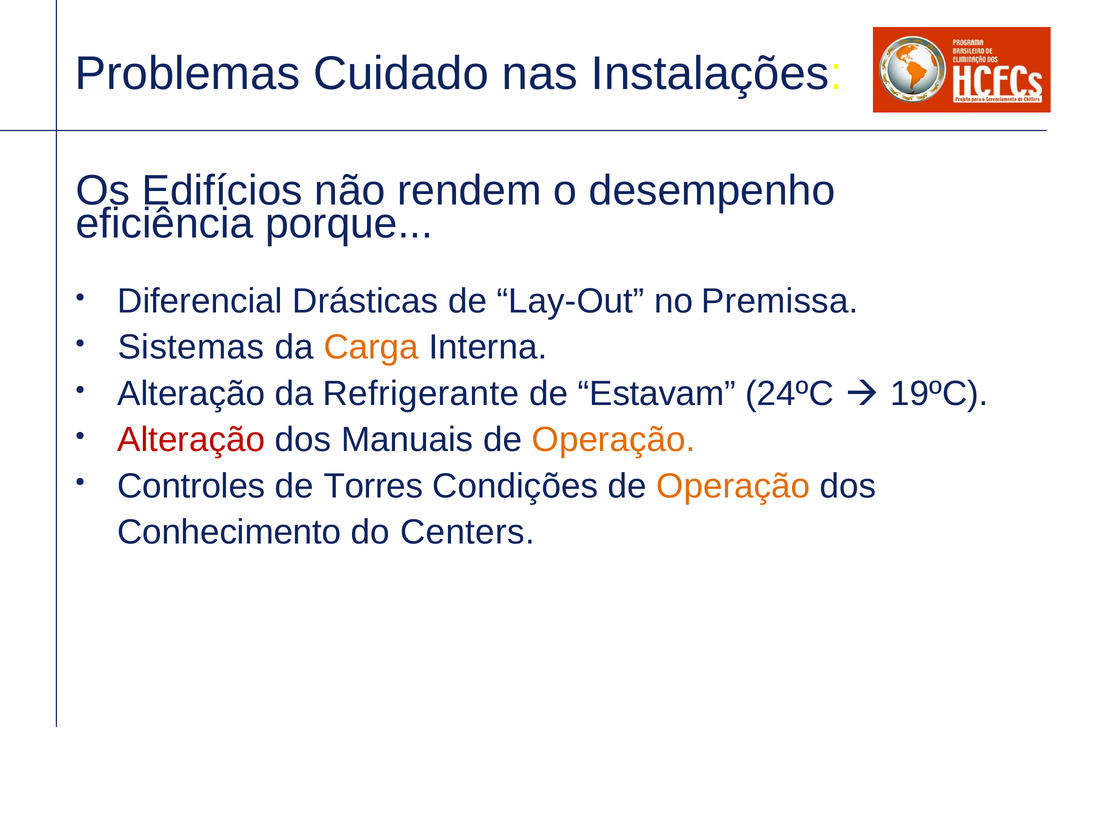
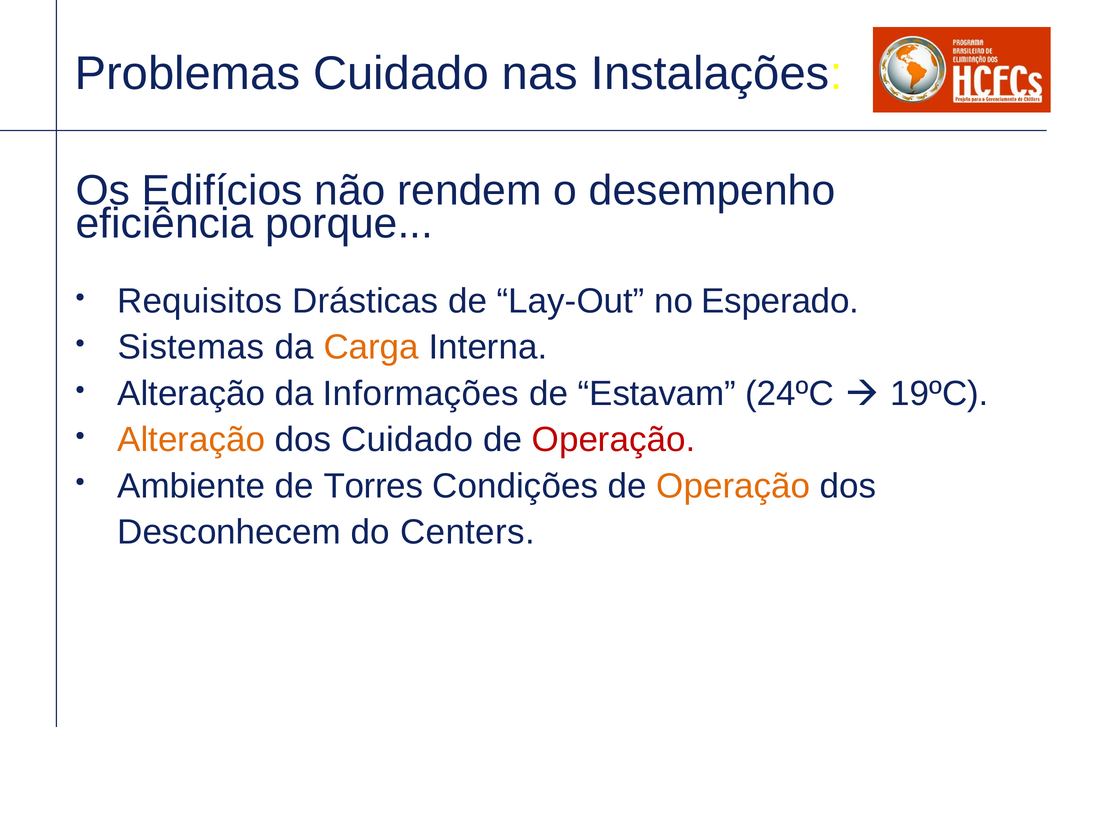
Diferencial: Diferencial -> Requisitos (200, 301)
Premissa: Premissa -> Esperado (780, 301)
Refrigerante: Refrigerante -> Informações (421, 393)
Alteração colour: red -> orange (191, 440)
dos Manuais: Manuais -> Cuidado (407, 440)
Operação colour: orange -> red (614, 440)
Controles: Controles -> Ambiente (191, 486)
Conhecimento: Conhecimento -> Desconhecem (229, 532)
